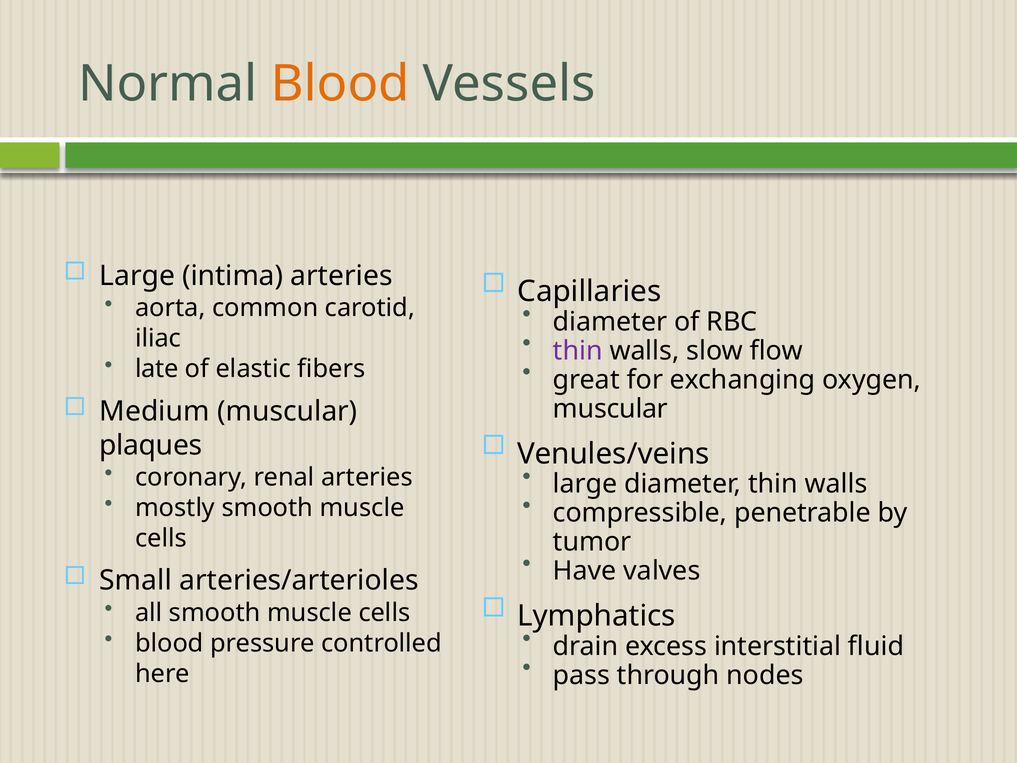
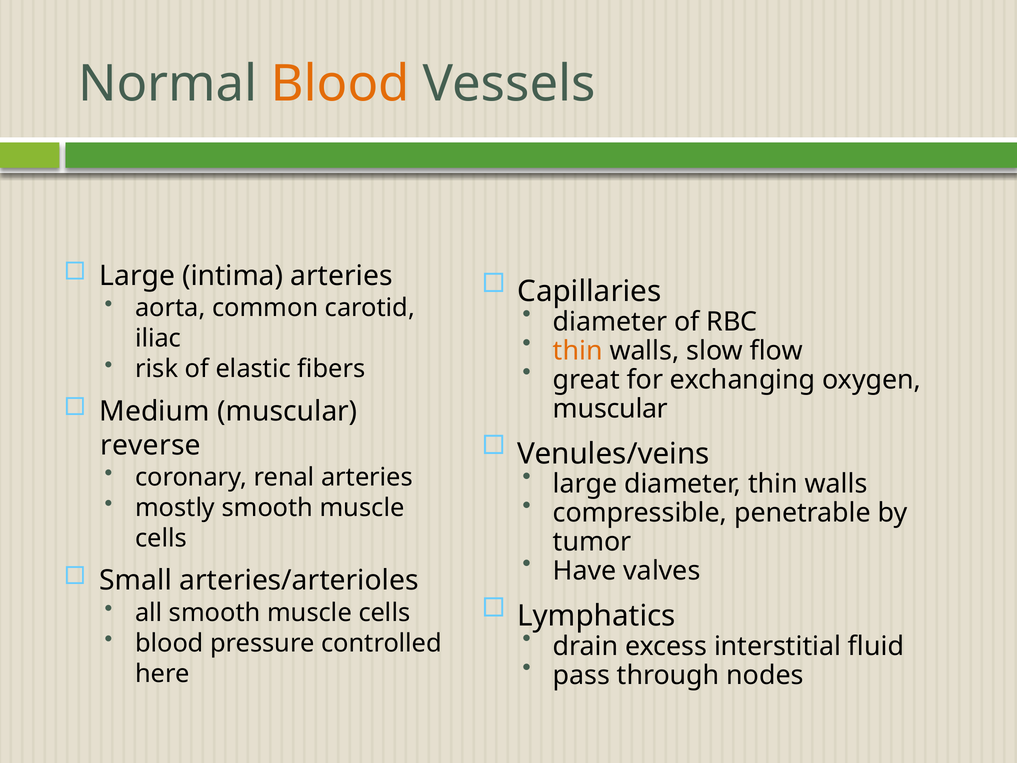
thin colour: purple -> orange (578, 351)
late: late -> risk (157, 369)
plaques: plaques -> reverse (150, 445)
